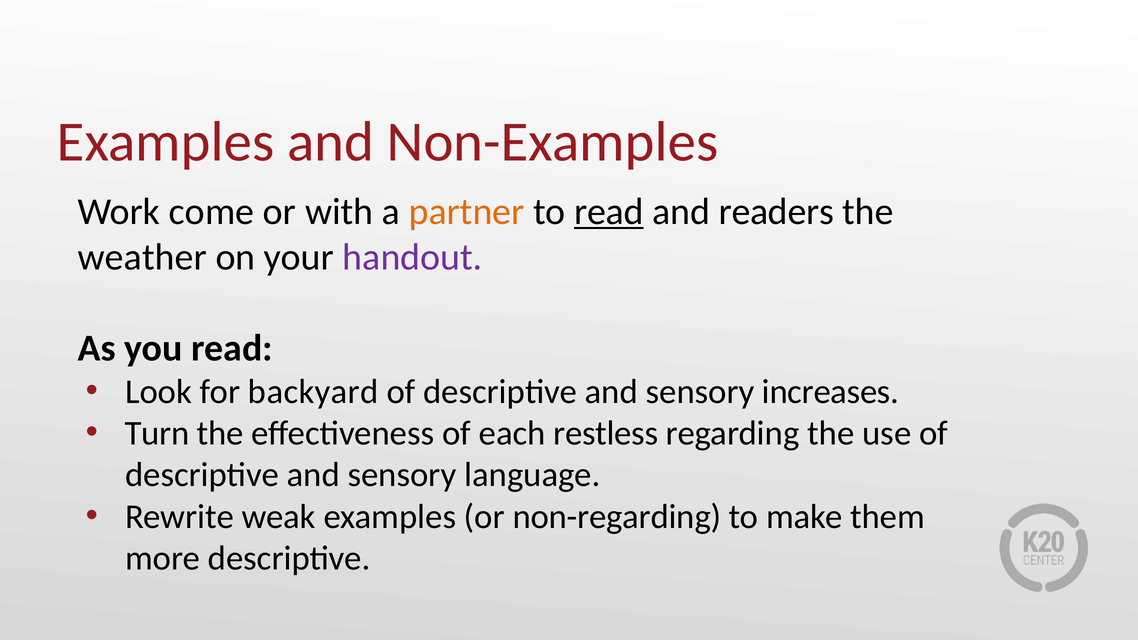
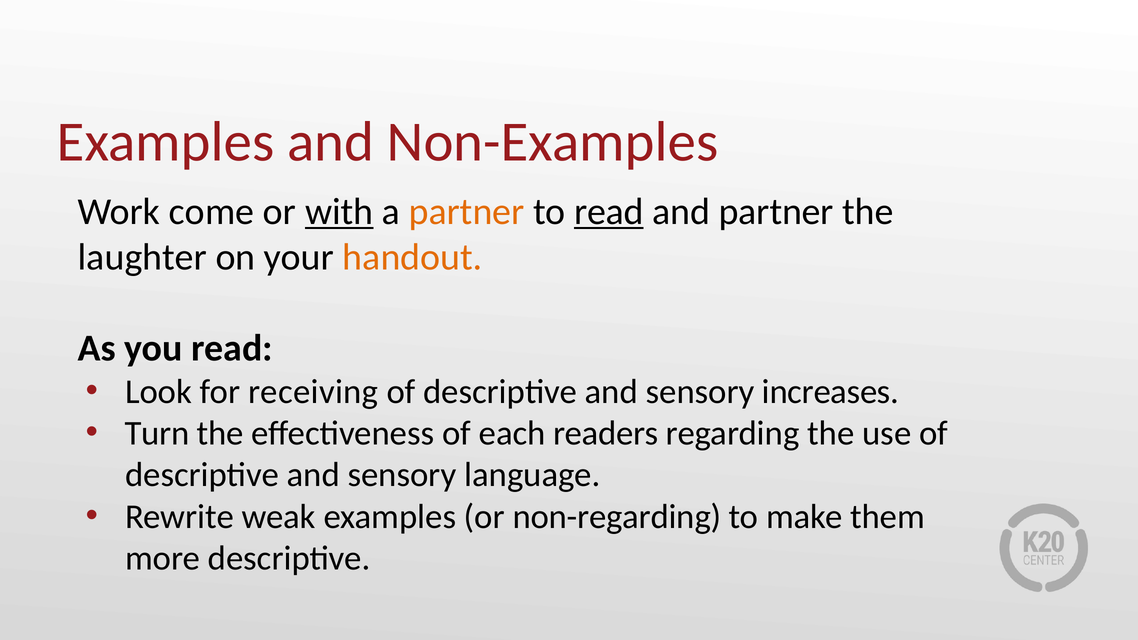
with underline: none -> present (339, 212)
and readers: readers -> partner (776, 212)
weather: weather -> laughter (142, 257)
handout colour: purple -> orange (412, 257)
backyard: backyard -> receiving (313, 392)
restless: restless -> readers (606, 433)
